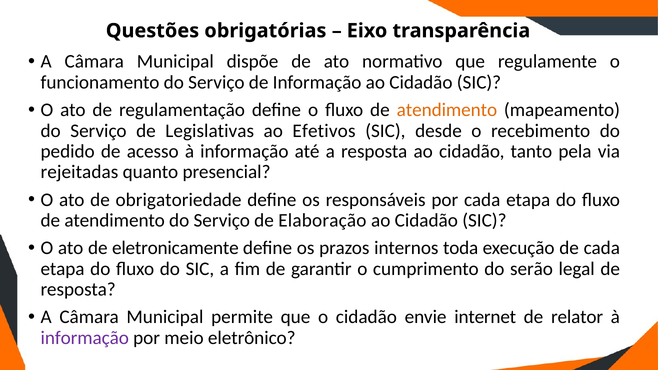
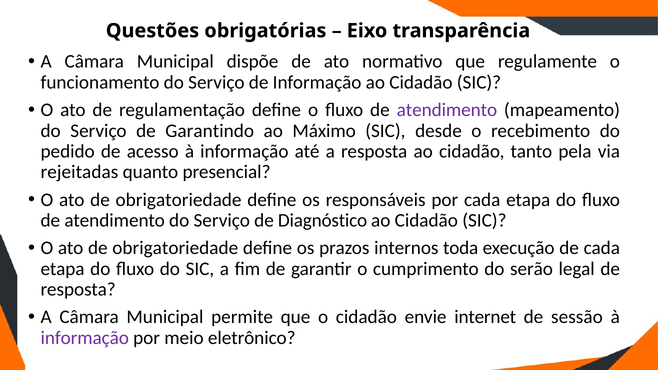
atendimento colour: orange -> purple (447, 110)
Legislativas: Legislativas -> Garantindo (210, 131)
Efetivos: Efetivos -> Máximo (324, 131)
Elaboração: Elaboração -> Diagnóstico (323, 221)
eletronicamente: eletronicamente -> obrigatoriedade (175, 248)
relator: relator -> sessão (577, 317)
